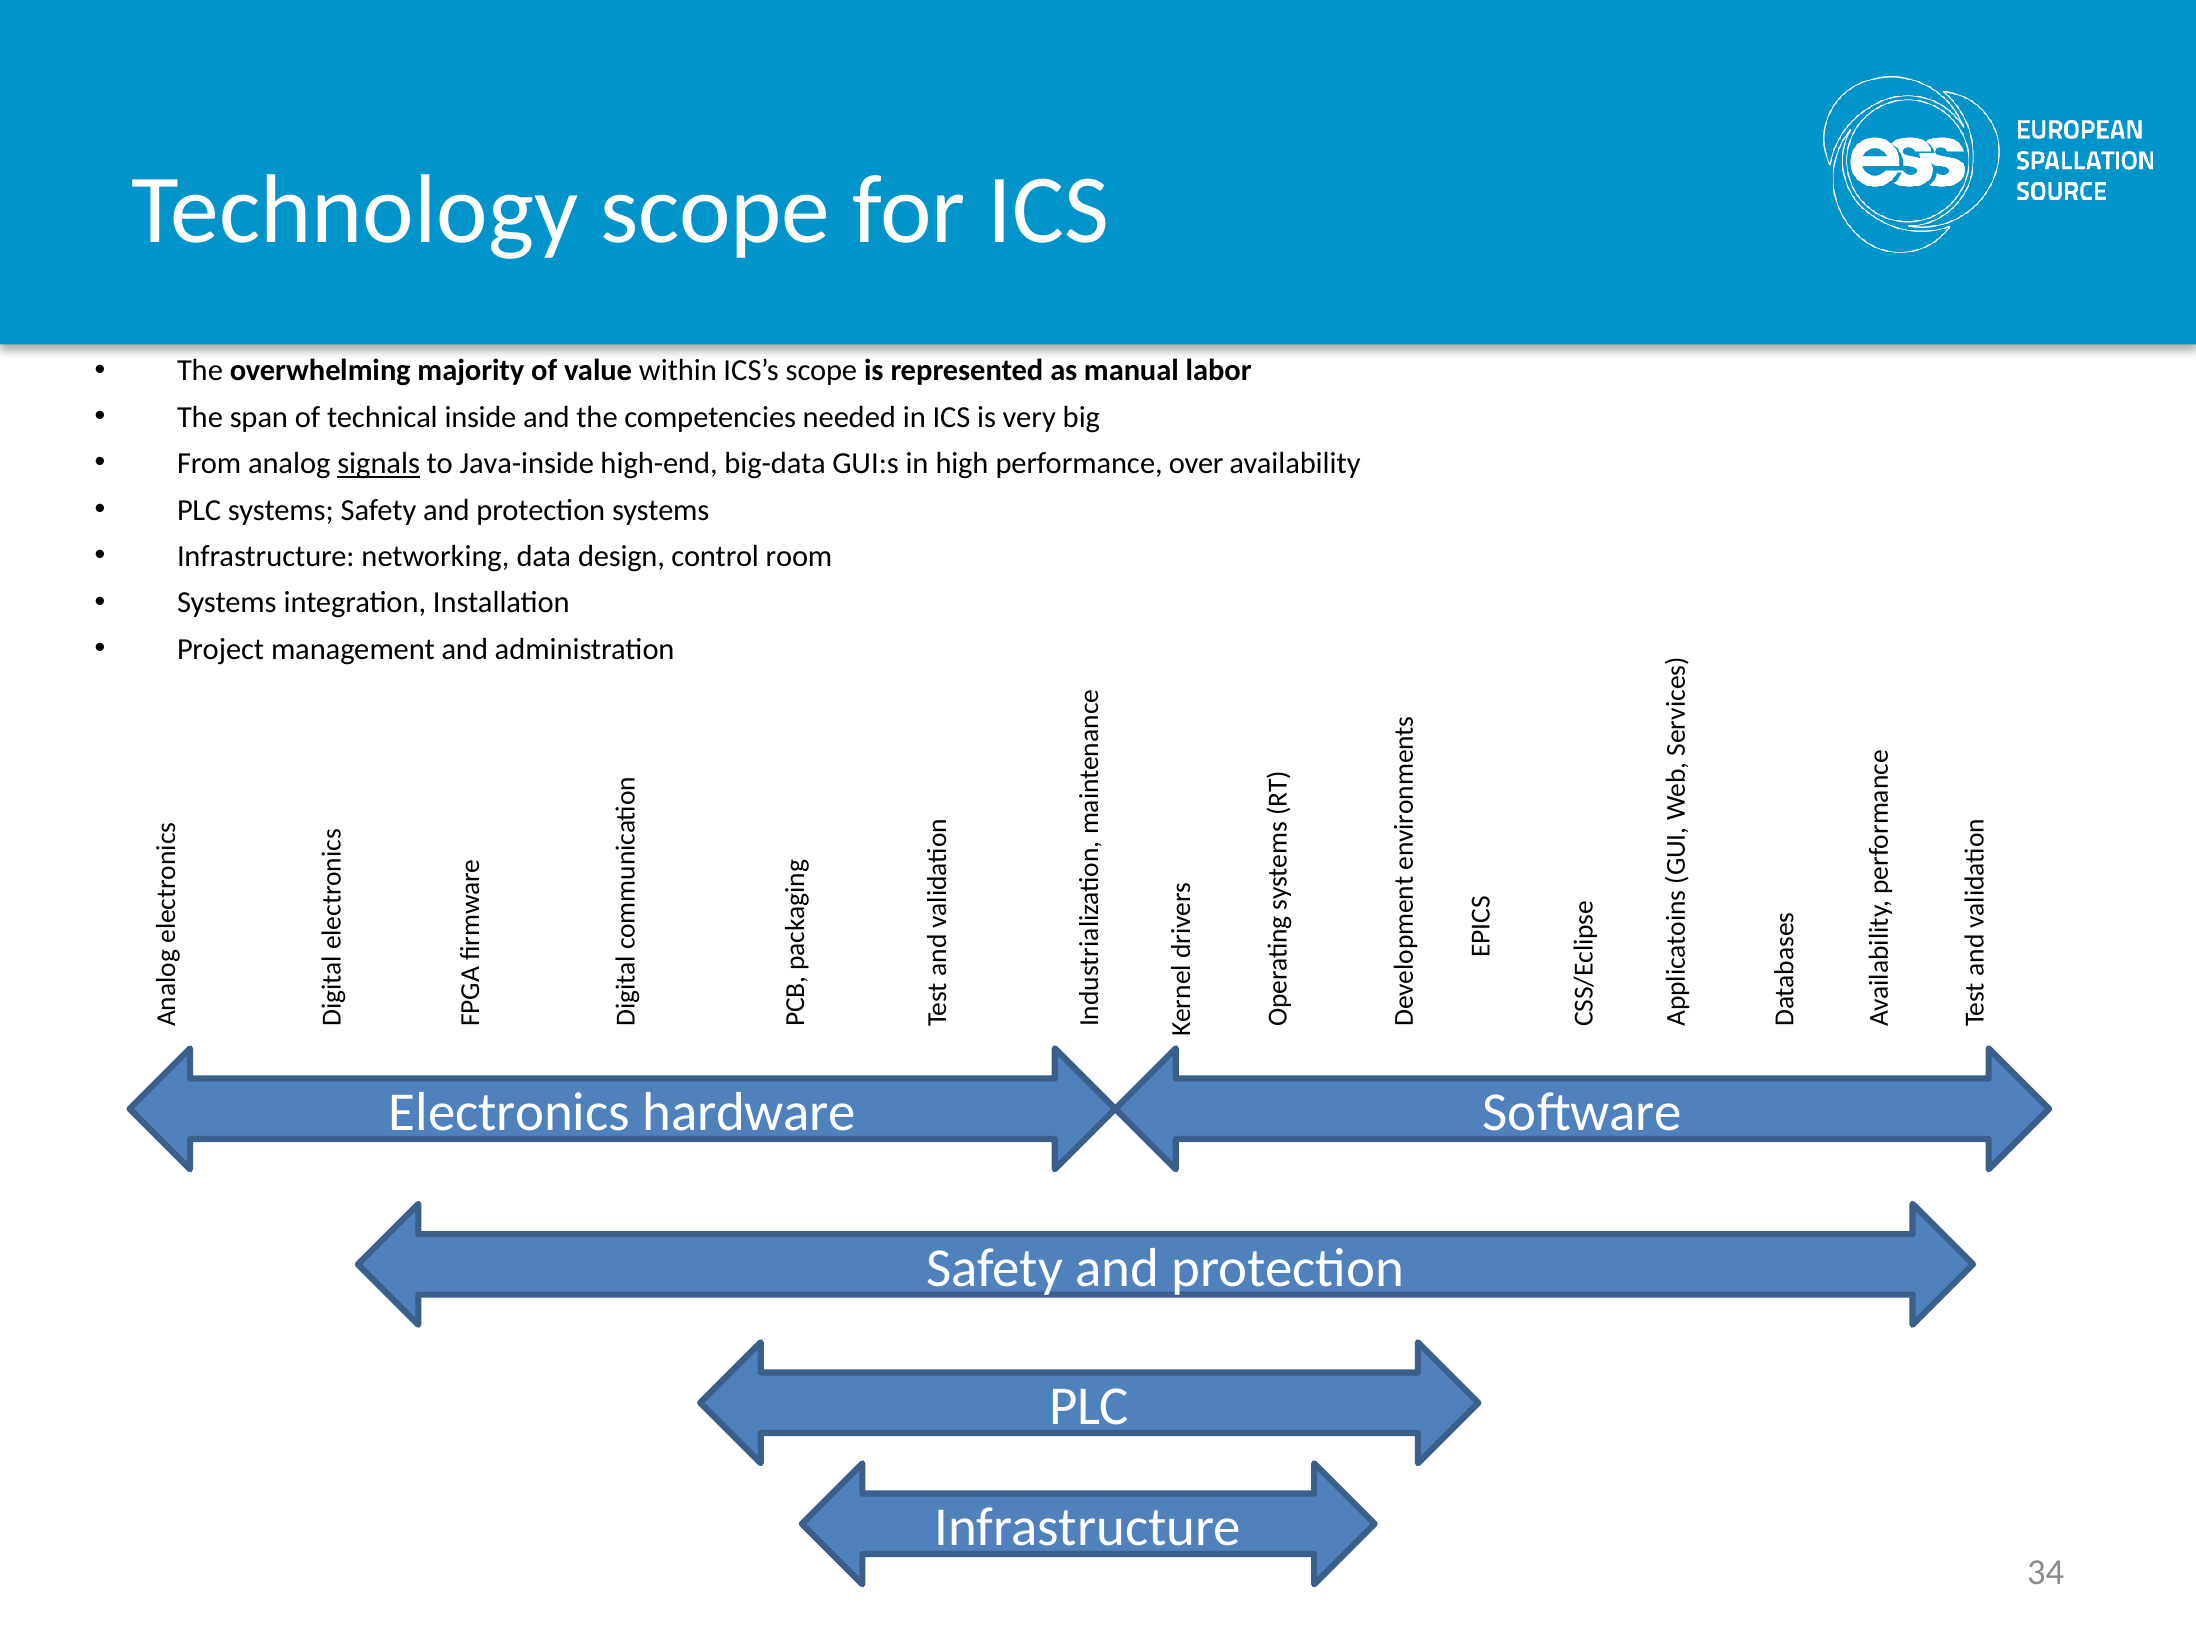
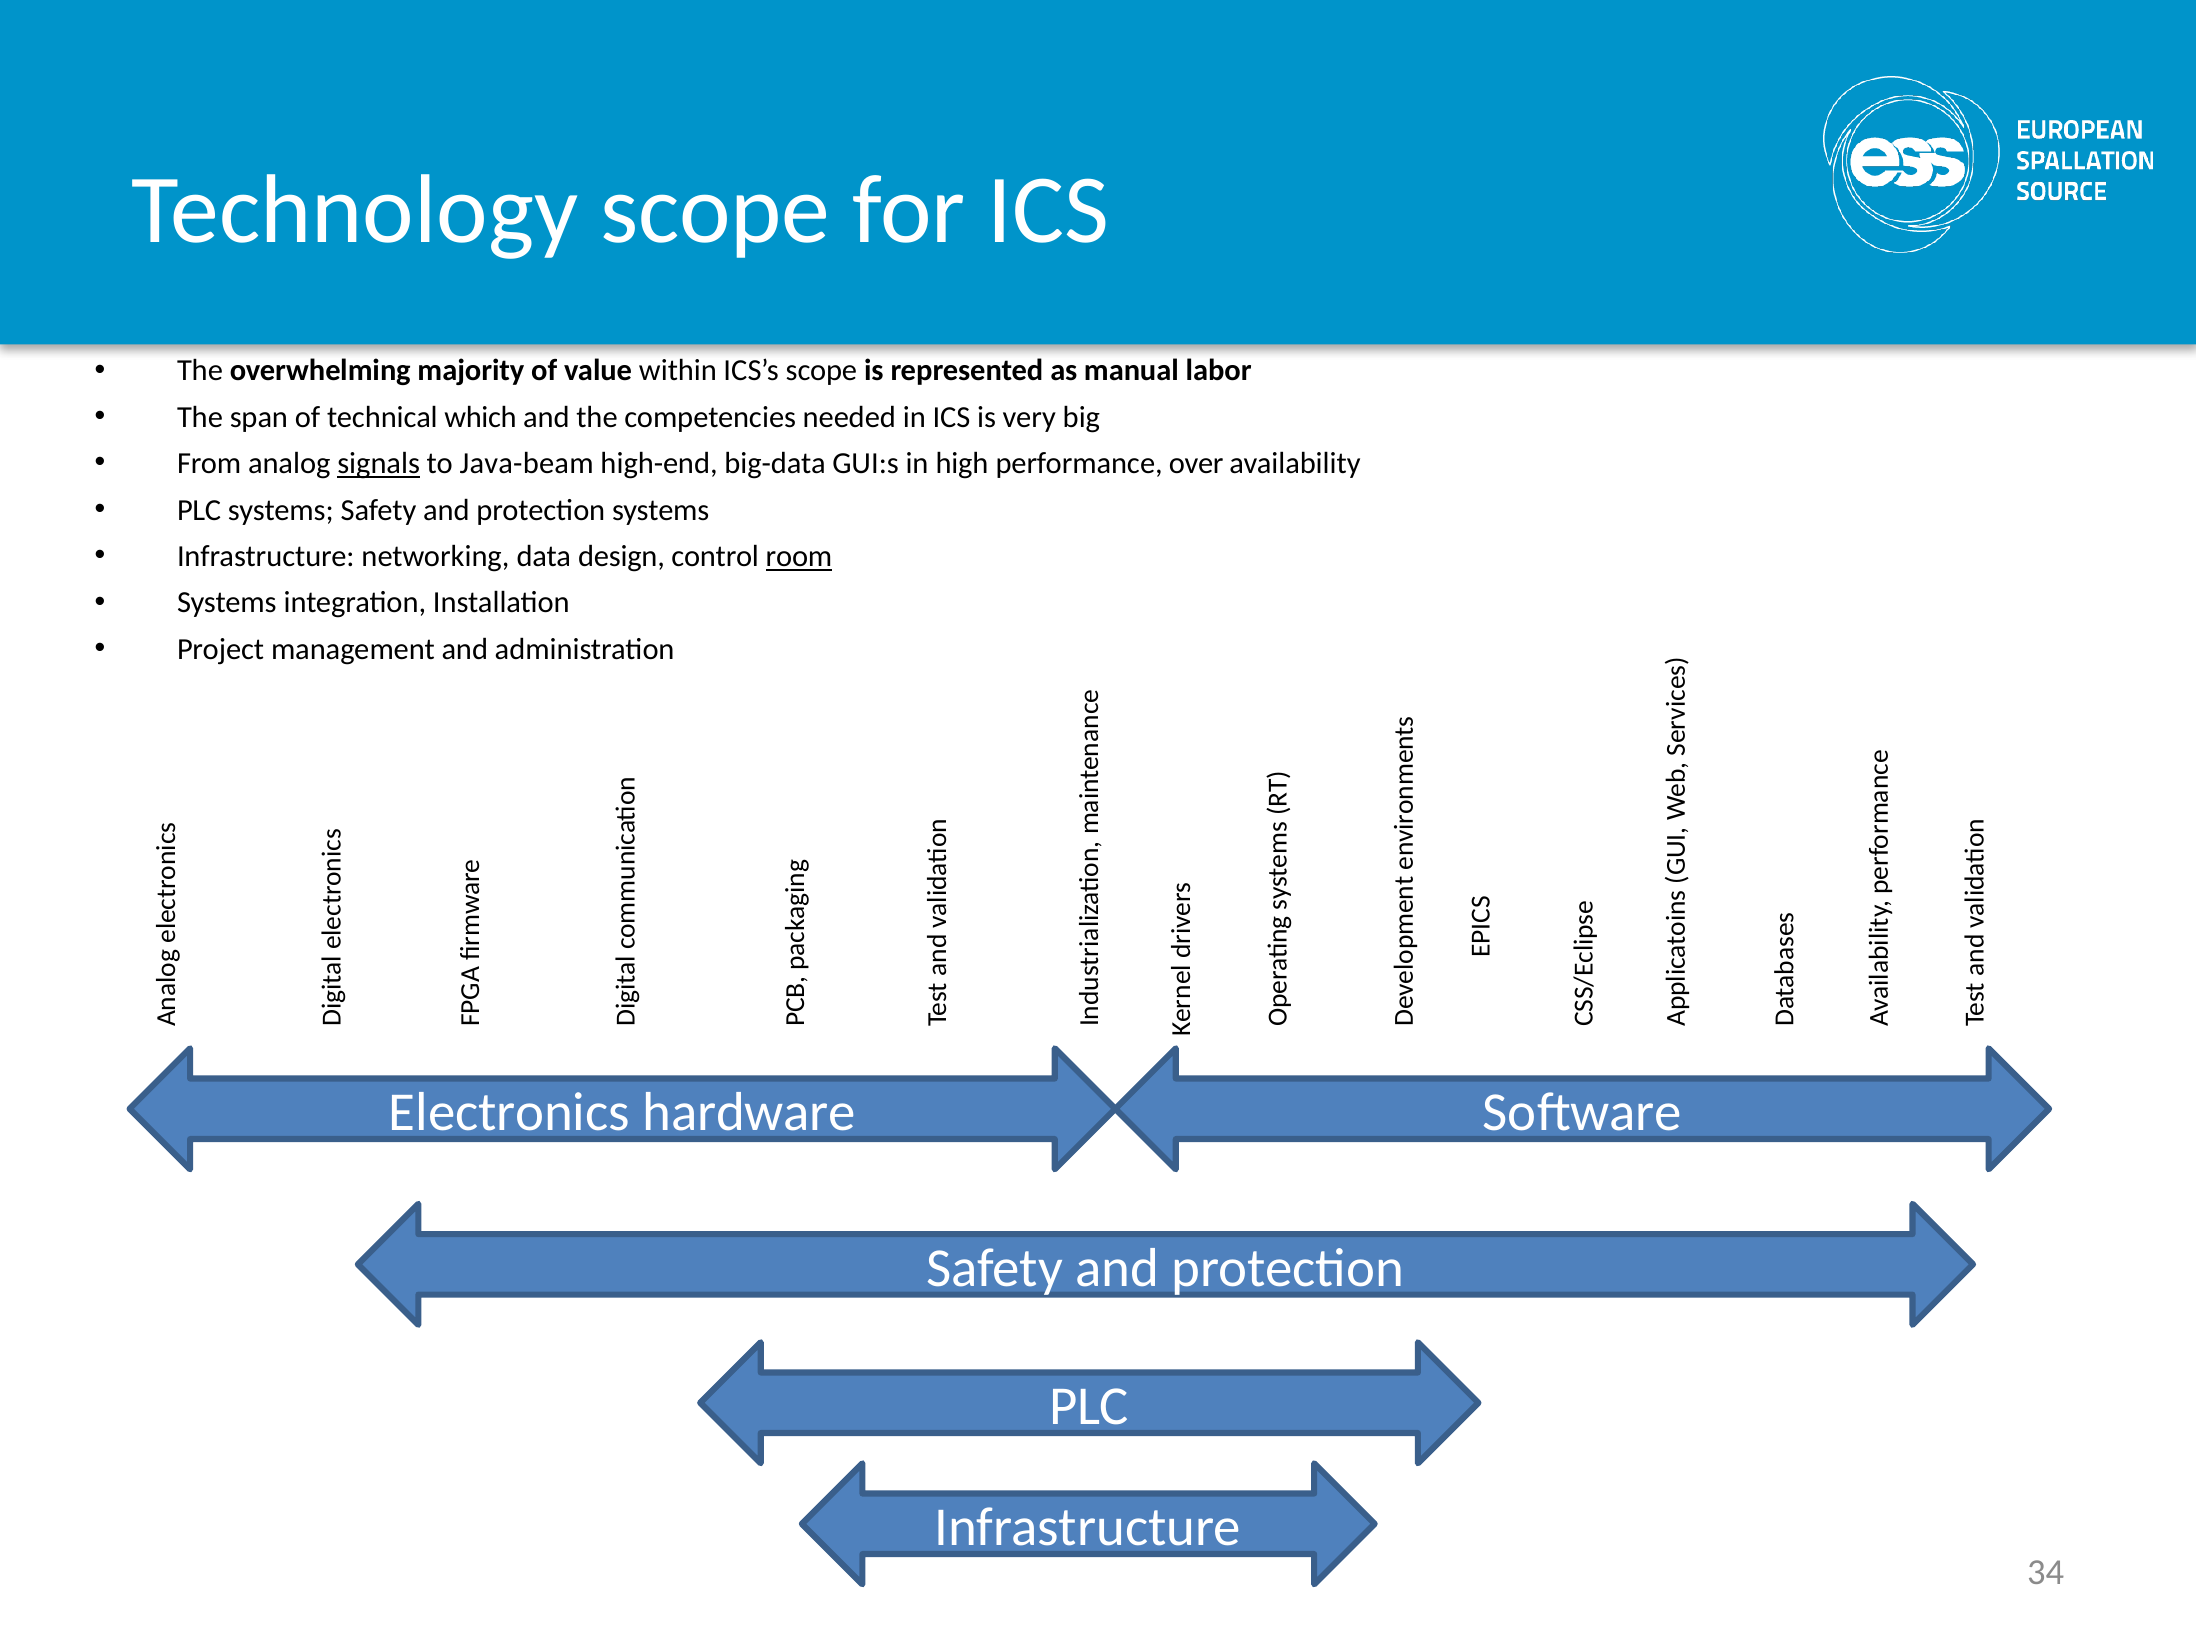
inside: inside -> which (481, 417)
Java-inside: Java-inside -> Java-beam (527, 464)
room underline: none -> present (799, 556)
